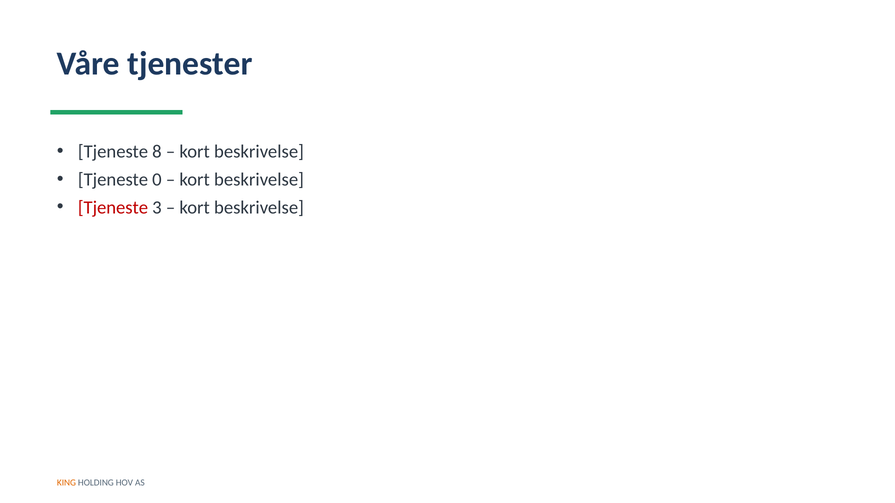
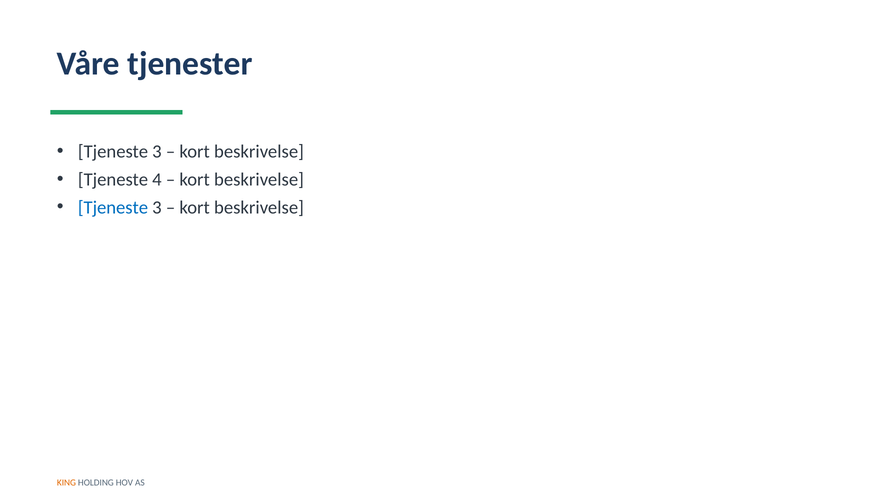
8: 8 -> 3 (157, 152)
0: 0 -> 4 (157, 180)
Tjeneste colour: red -> blue (113, 208)
